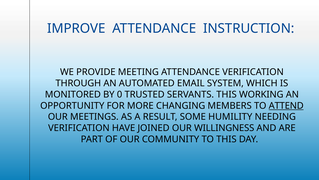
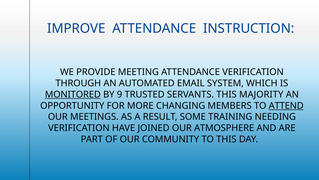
MONITORED underline: none -> present (73, 94)
0: 0 -> 9 (120, 94)
WORKING: WORKING -> MAJORITY (261, 94)
HUMILITY: HUMILITY -> TRAINING (230, 116)
WILLINGNESS: WILLINGNESS -> ATMOSPHERE (224, 128)
